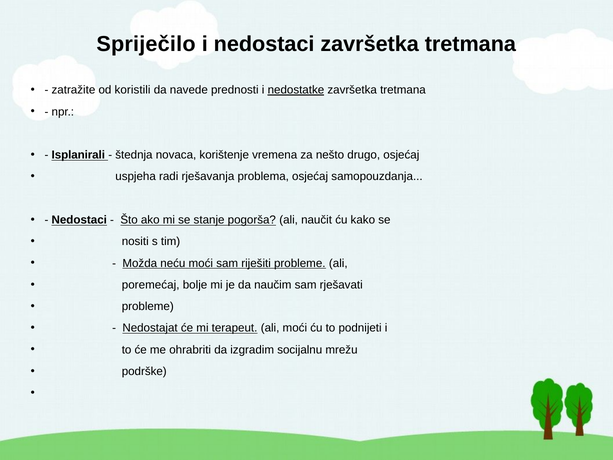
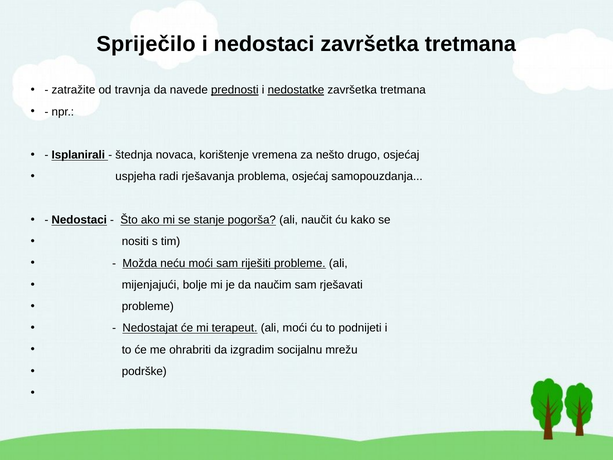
koristili: koristili -> travnja (133, 90)
prednosti underline: none -> present (235, 90)
poremećaj: poremećaj -> mijenjajući (151, 285)
